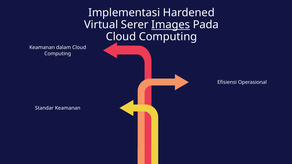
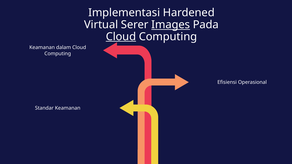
Cloud underline: none -> present (121, 37)
